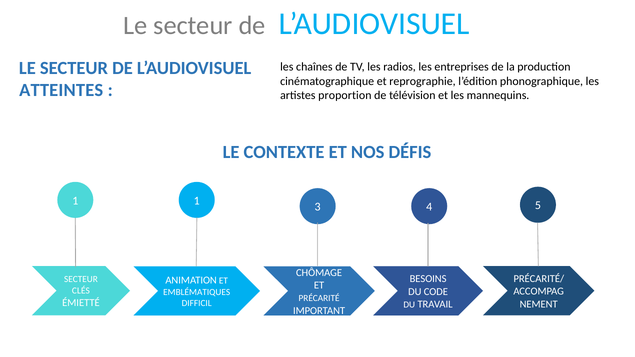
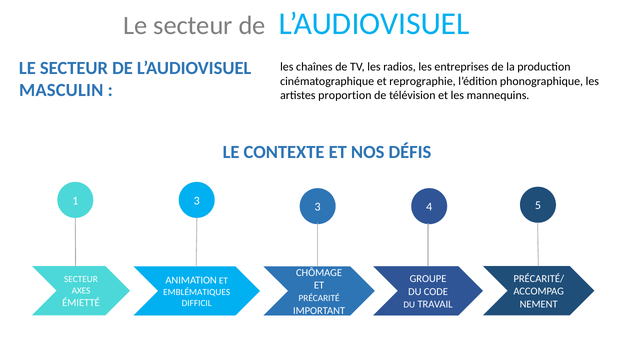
ATTEINTES: ATTEINTES -> MASCULIN (61, 90)
1 1: 1 -> 3 (197, 201)
BESOINS: BESOINS -> GROUPE (428, 279)
CLÉS: CLÉS -> AXES (81, 291)
